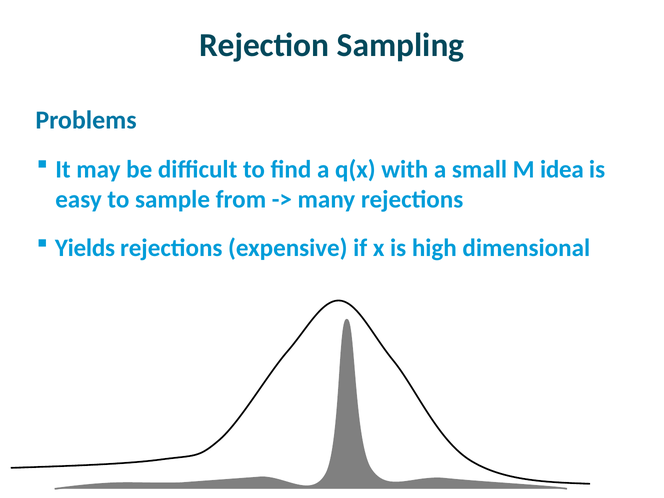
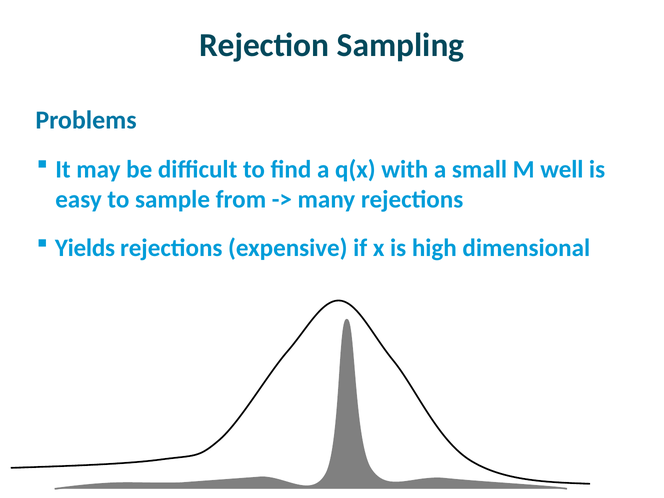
idea: idea -> well (562, 169)
